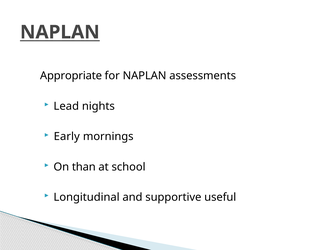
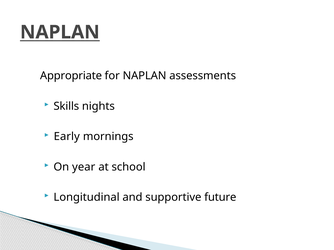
Lead: Lead -> Skills (66, 106)
than: than -> year (84, 167)
useful: useful -> future (220, 198)
